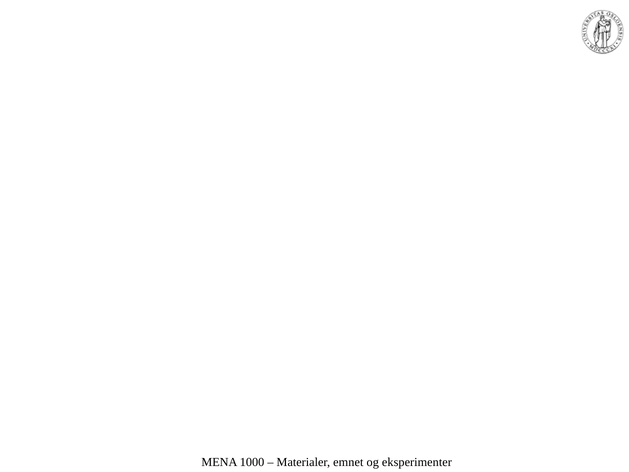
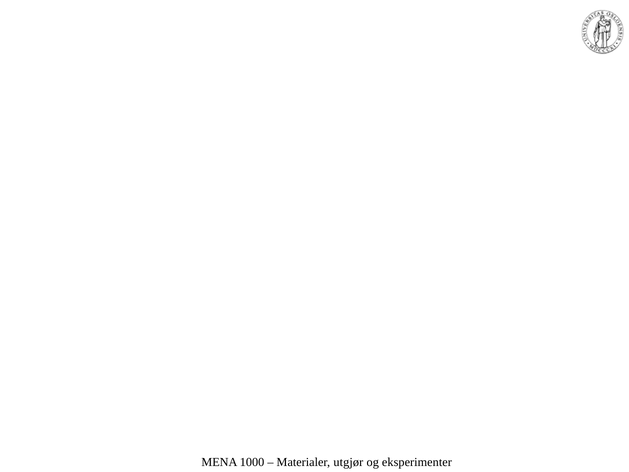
emnet: emnet -> utgjør (348, 462)
